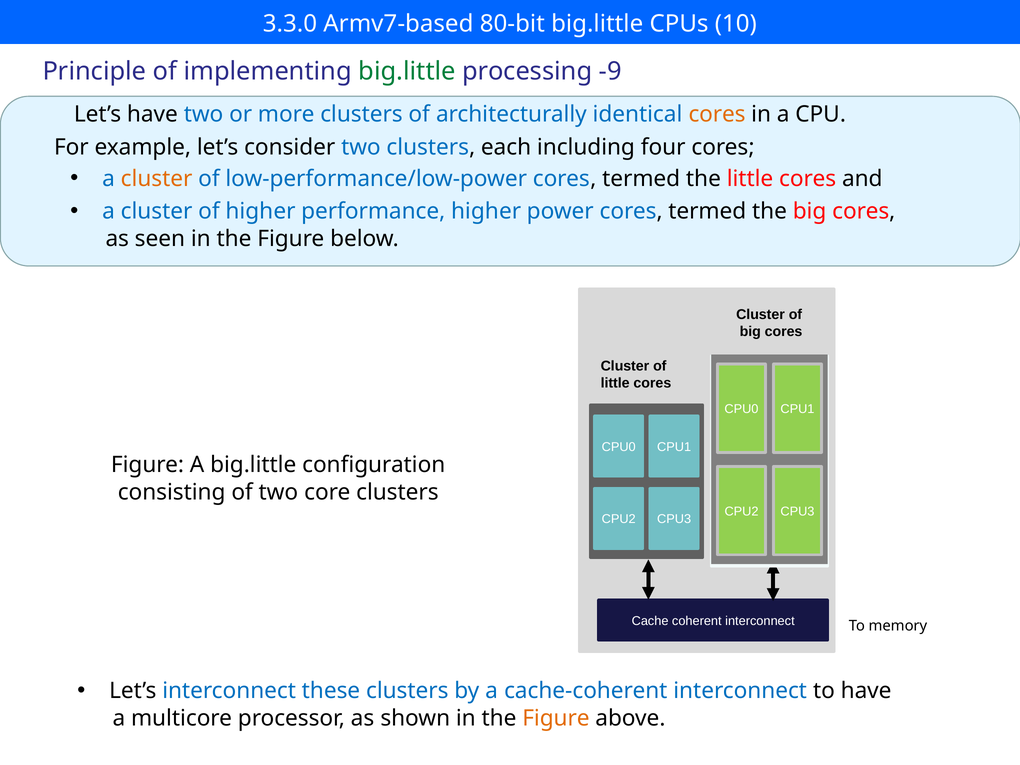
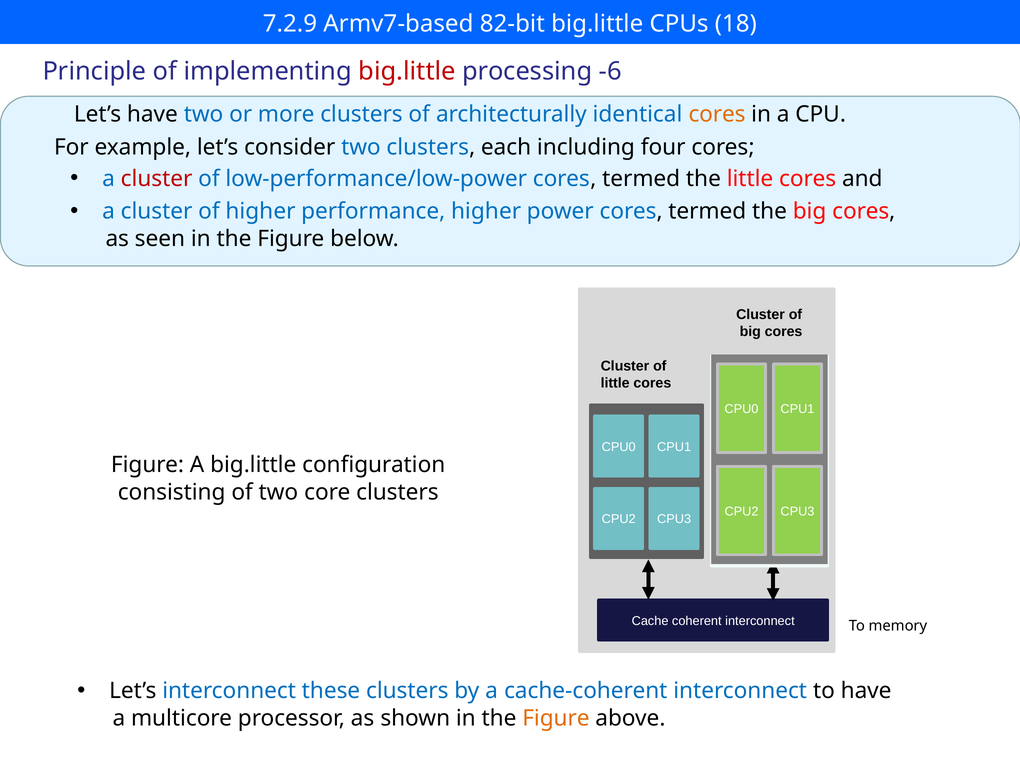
3.3.0: 3.3.0 -> 7.2.9 (290, 24)
80-bit: 80-bit -> 82-bit (512, 24)
10: 10 -> 18 (736, 24)
big.little colour: green -> red (407, 71)
-9: -9 -> -6 (610, 71)
cluster colour: orange -> red (157, 179)
